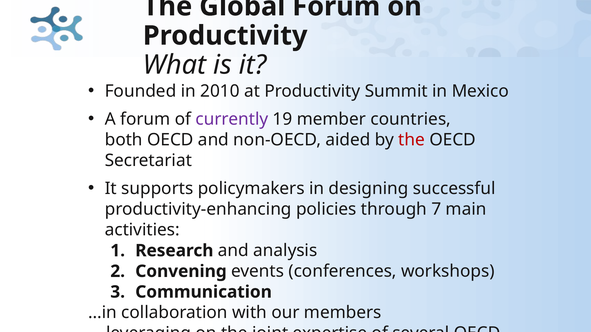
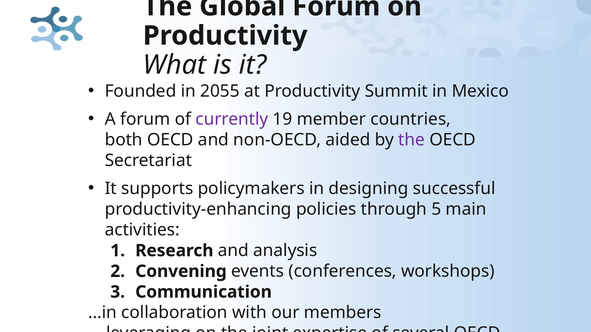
2010: 2010 -> 2055 (220, 91)
the colour: red -> purple (412, 140)
7: 7 -> 5 (436, 210)
